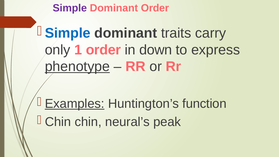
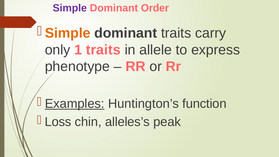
Simple colour: blue -> orange (68, 33)
1 order: order -> traits (103, 50)
down: down -> allele (156, 50)
phenotype underline: present -> none (77, 67)
Chin: Chin -> Loss (58, 122)
neural’s: neural’s -> alleles’s (127, 122)
